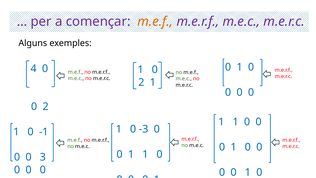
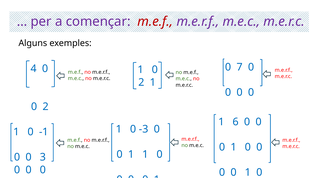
m.e.f colour: orange -> red (155, 22)
1: 1 -> 7 (240, 67)
1: 1 -> 6 (236, 122)
